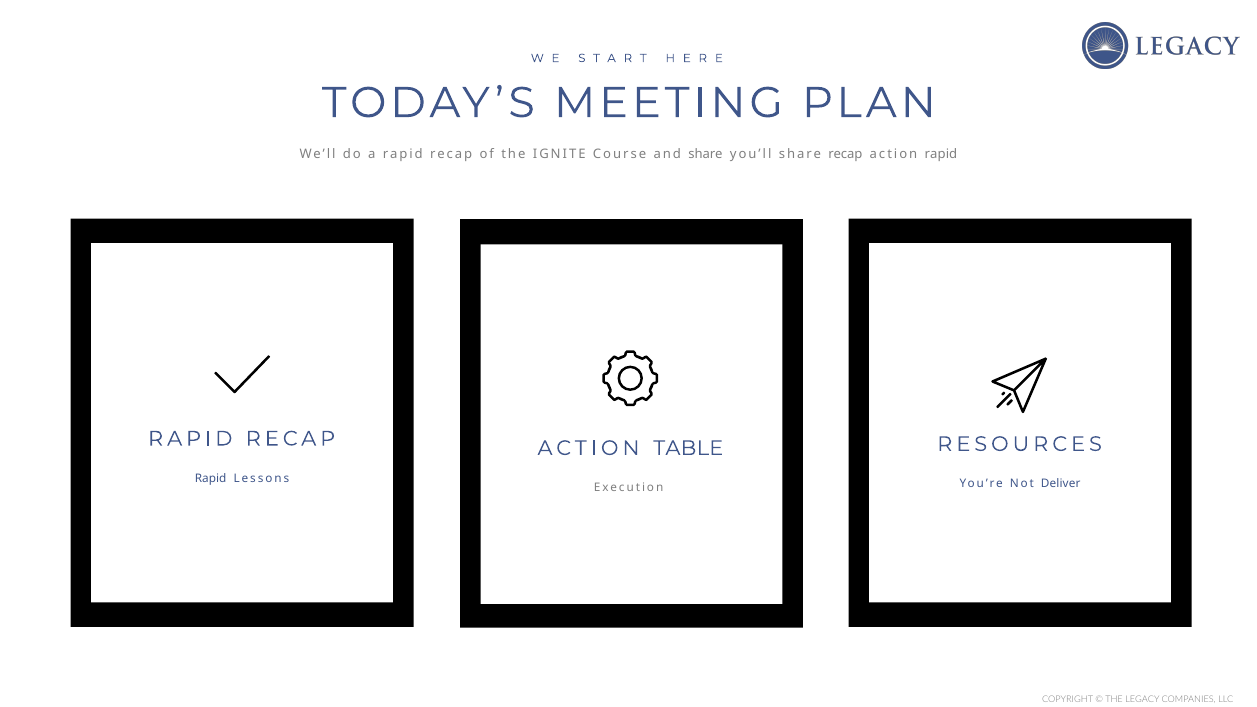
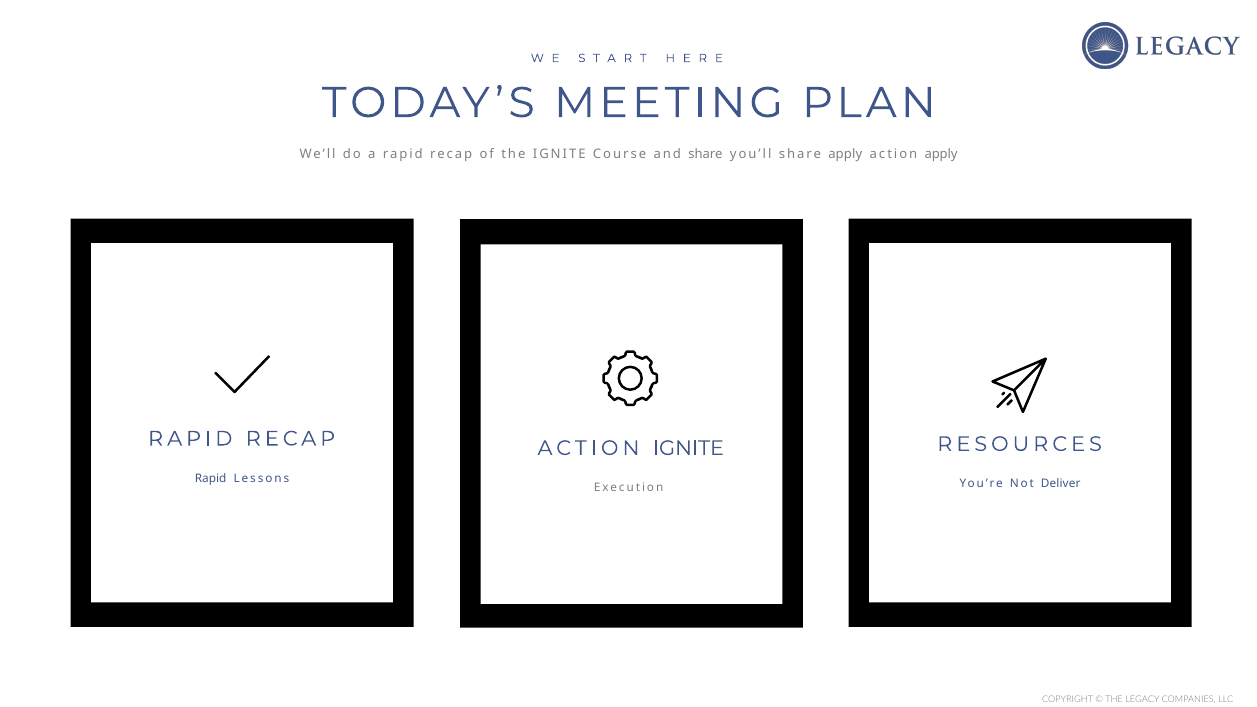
share recap: recap -> apply (845, 154)
action rapid: rapid -> apply (941, 154)
ACTION TABLE: TABLE -> IGNITE (688, 448)
